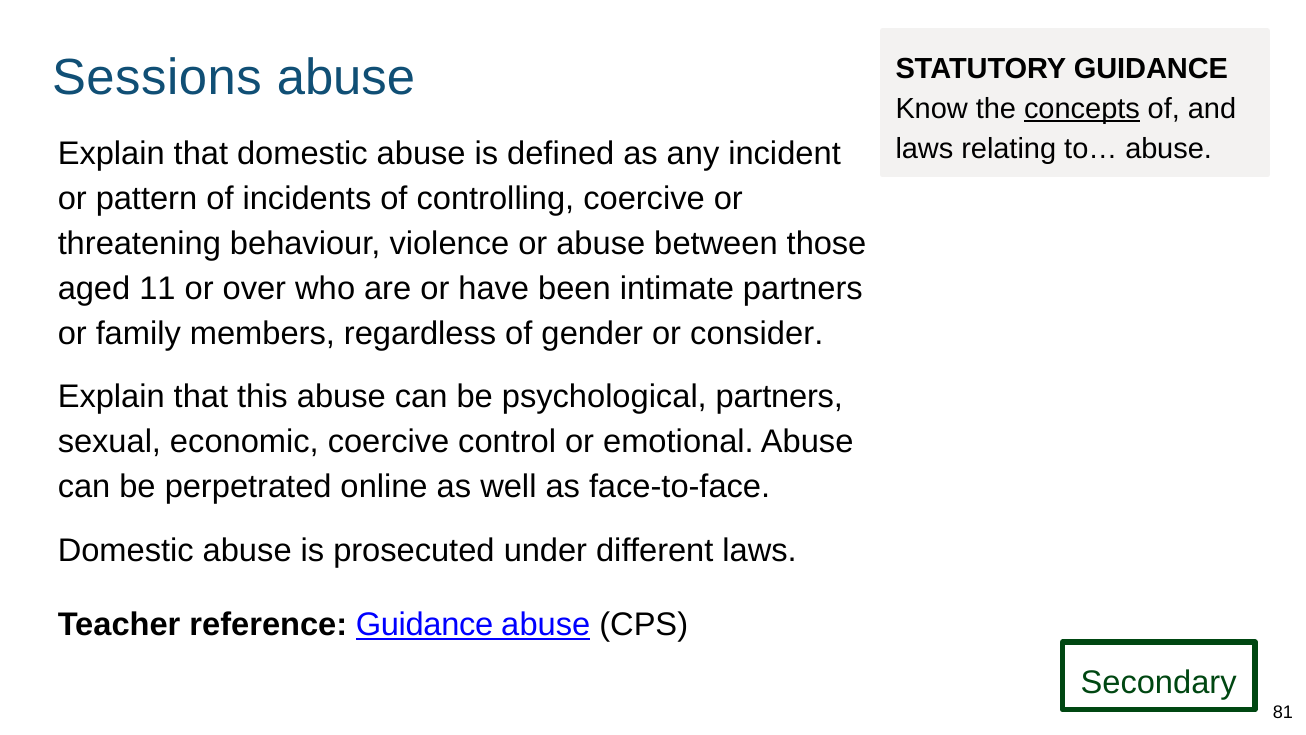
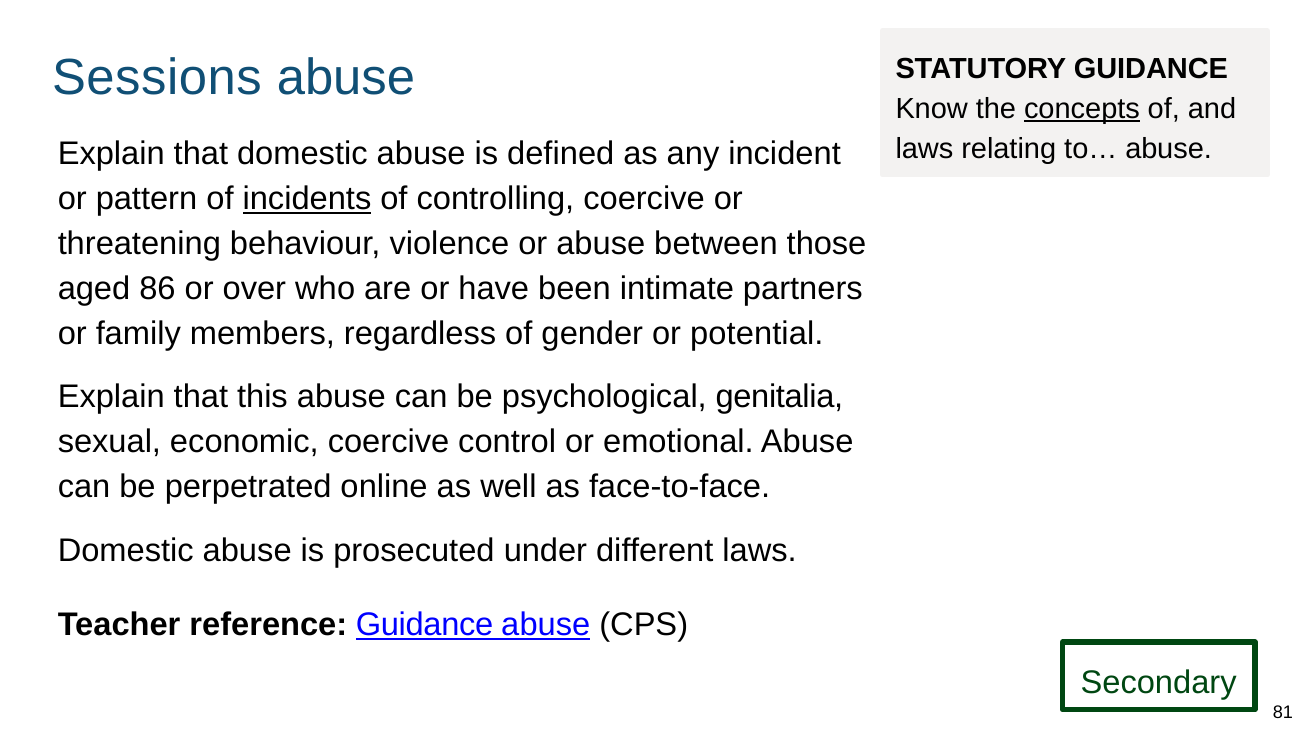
incidents underline: none -> present (307, 198)
11: 11 -> 86 (157, 289)
consider: consider -> potential (757, 334)
psychological partners: partners -> genitalia (779, 397)
